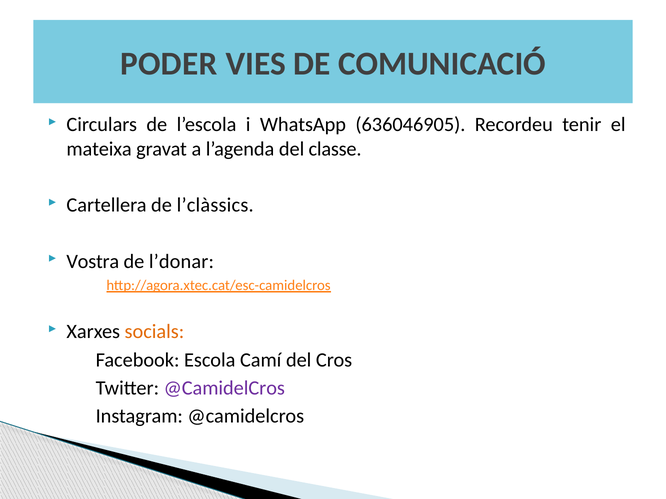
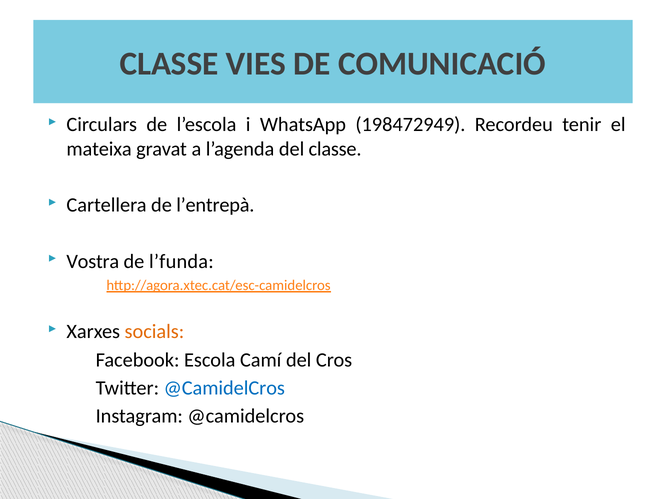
PODER: PODER -> CLASSE (169, 64)
636046905: 636046905 -> 198472949 (410, 125)
l’clàssics: l’clàssics -> l’entrepà (215, 205)
l’donar: l’donar -> l’funda (181, 262)
@CamidelCros colour: purple -> blue (224, 388)
